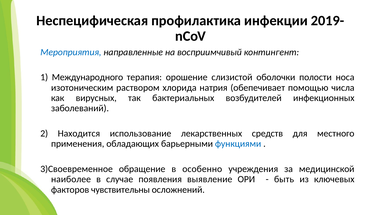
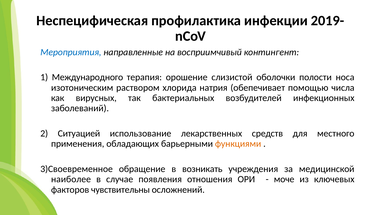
Находится: Находится -> Ситуацией (79, 133)
функциями colour: blue -> orange (238, 143)
особенно: особенно -> возникать (202, 168)
выявление: выявление -> отношения (210, 179)
быть: быть -> моче (284, 179)
